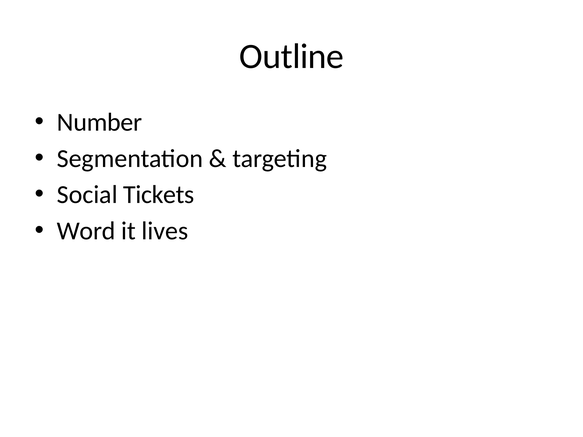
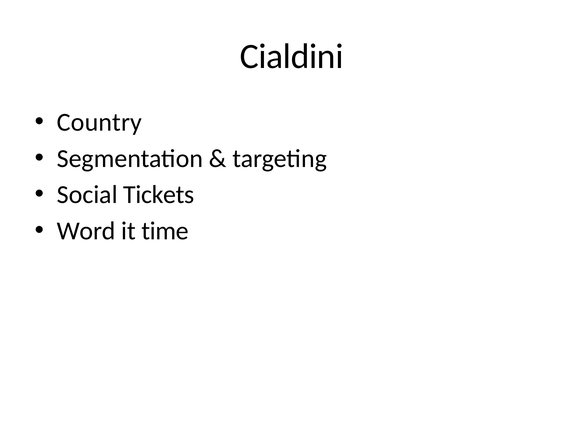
Outline: Outline -> Cialdini (292, 56)
Number: Number -> Country (99, 122)
lives: lives -> time (165, 231)
